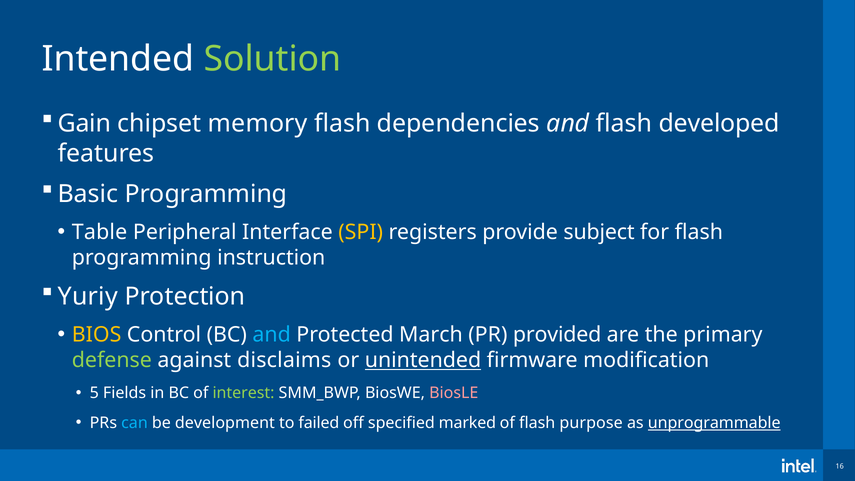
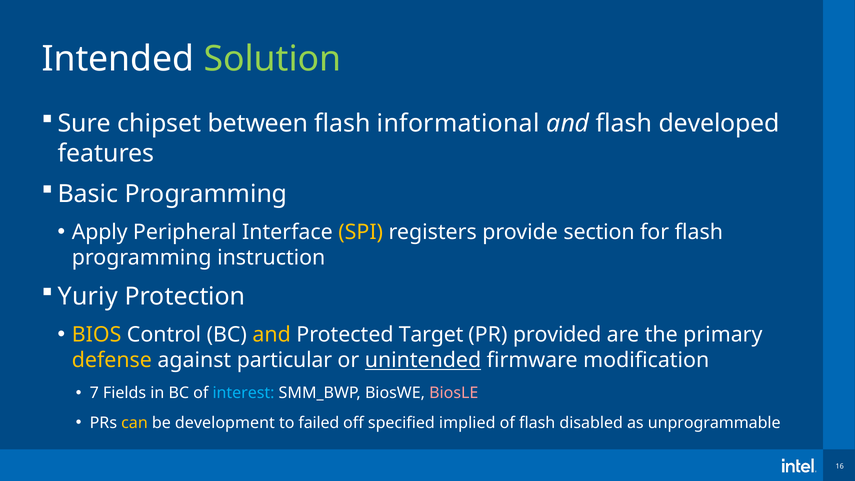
Gain: Gain -> Sure (84, 124)
memory: memory -> between (258, 124)
dependencies: dependencies -> informational (458, 124)
Table: Table -> Apply (100, 232)
subject: subject -> section (599, 232)
and colour: light blue -> yellow (272, 335)
March: March -> Target (431, 335)
defense colour: light green -> yellow (112, 360)
disclaims: disclaims -> particular (284, 360)
5: 5 -> 7 (94, 393)
interest colour: light green -> light blue (243, 393)
can colour: light blue -> yellow (134, 423)
marked: marked -> implied (467, 423)
purpose: purpose -> disabled (591, 423)
unprogrammable underline: present -> none (714, 423)
